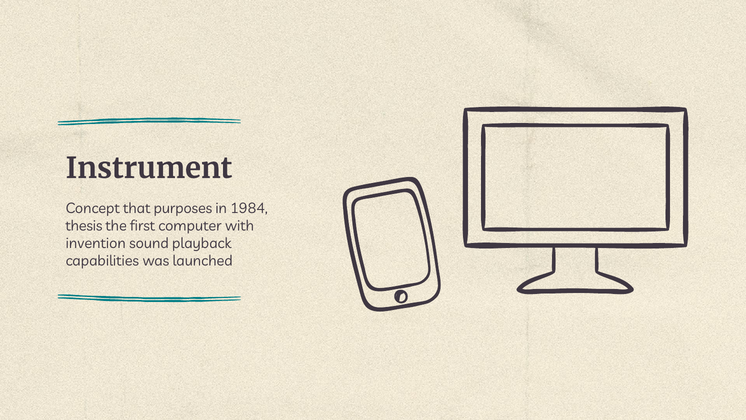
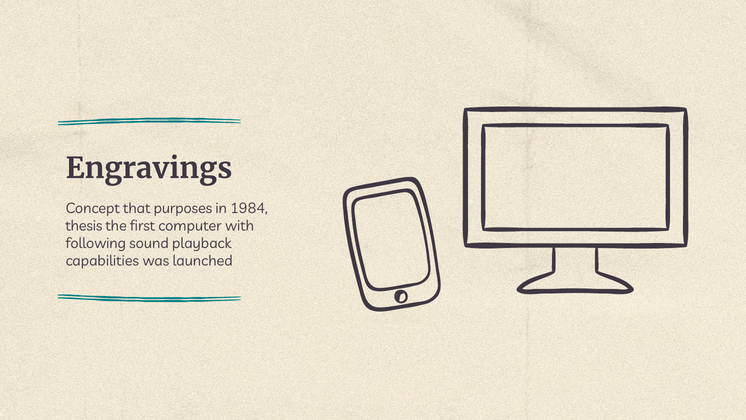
Instrument: Instrument -> Engravings (149, 168)
invention: invention -> following (96, 243)
